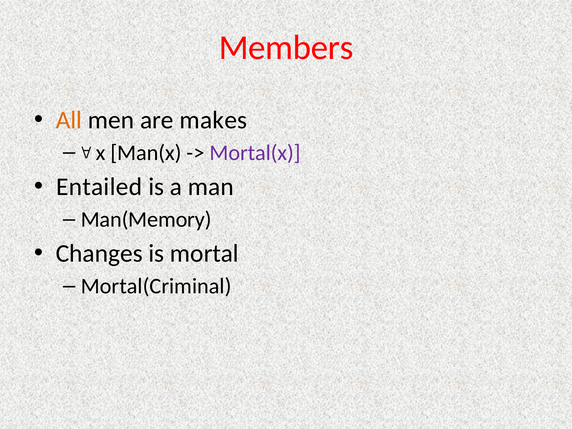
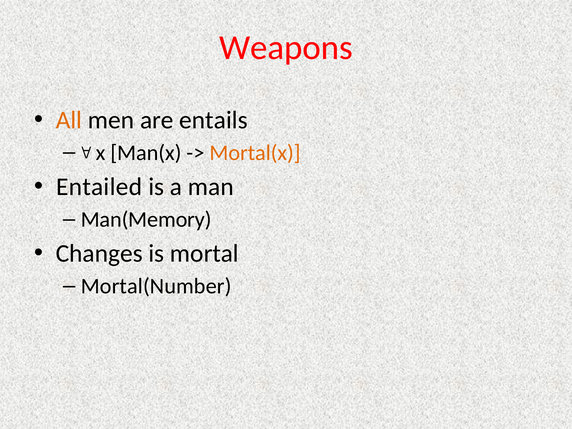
Members: Members -> Weapons (286, 48)
makes: makes -> entails (213, 120)
Mortal(x colour: purple -> orange (255, 153)
Mortal(Criminal: Mortal(Criminal -> Mortal(Number (156, 286)
